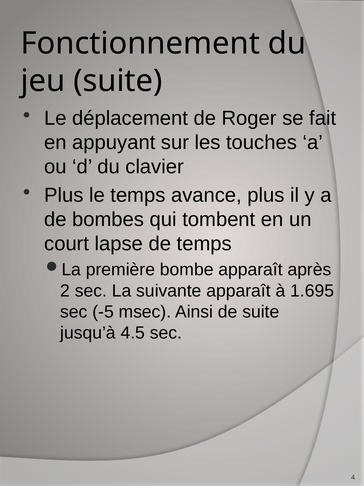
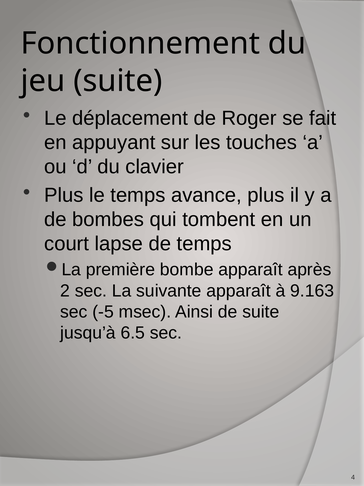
1.695: 1.695 -> 9.163 (312, 290)
4.5: 4.5 -> 6.5 (133, 332)
